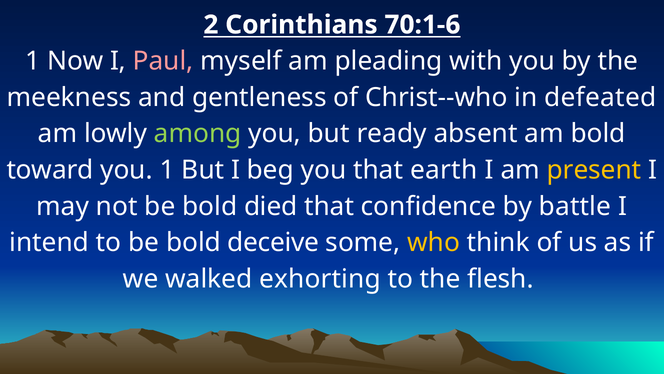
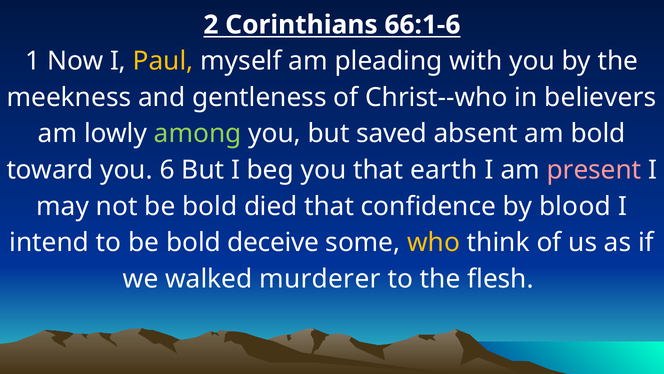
70:1-6: 70:1-6 -> 66:1-6 (422, 25)
Paul colour: pink -> yellow (163, 61)
defeated: defeated -> believers (600, 97)
ready: ready -> saved (392, 134)
you 1: 1 -> 6 (167, 170)
present colour: yellow -> pink (594, 170)
battle: battle -> blood (575, 206)
exhorting: exhorting -> murderer (320, 279)
